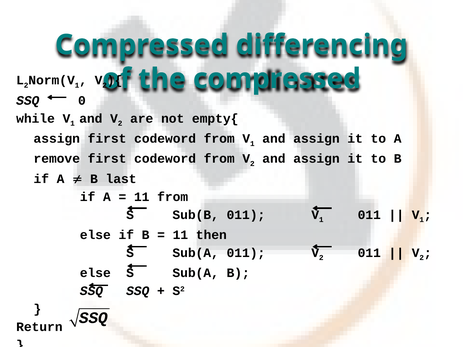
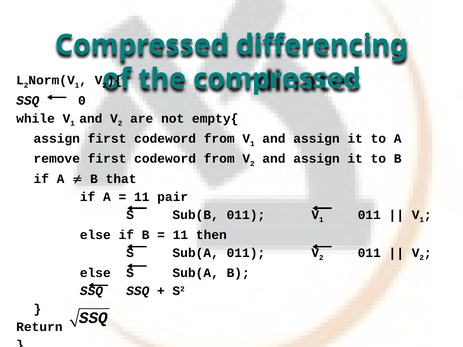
last: last -> that (121, 179)
11 from: from -> pair (173, 197)
